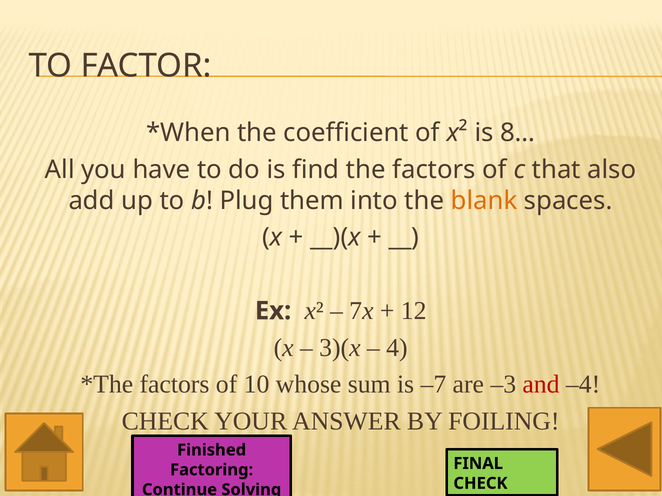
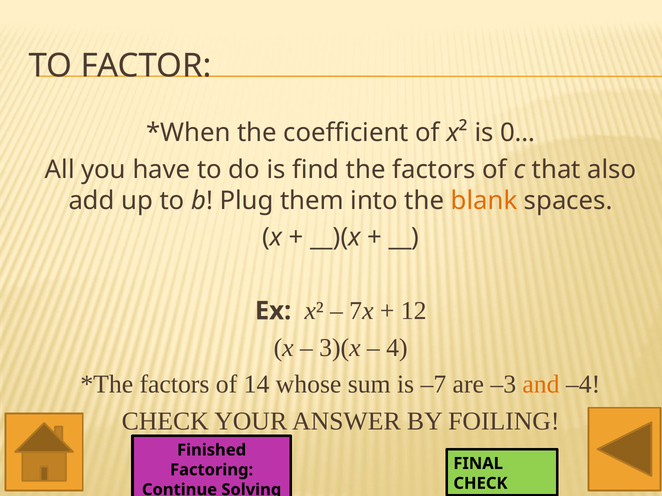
8…: 8… -> 0… (518, 133)
10: 10 -> 14 (257, 385)
and colour: red -> orange (541, 385)
